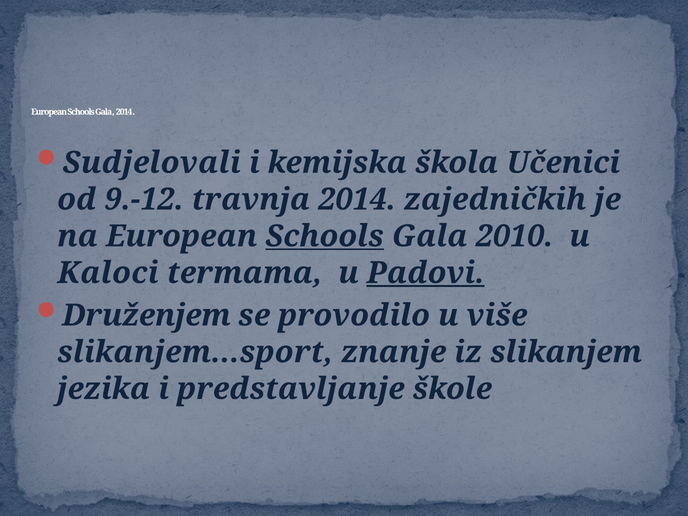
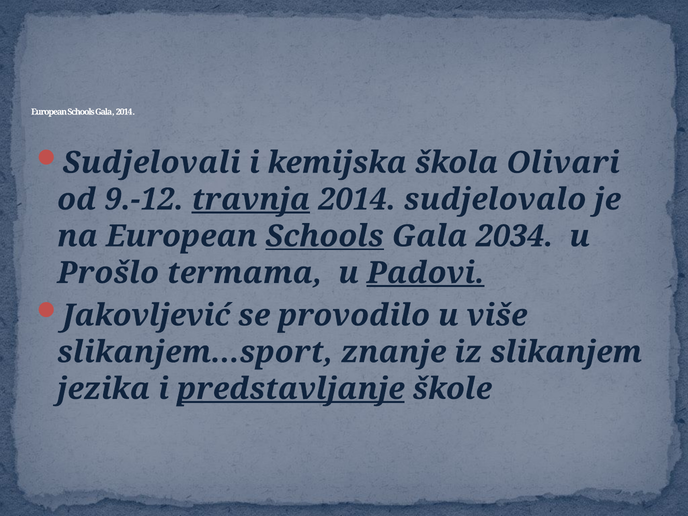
Učenici: Učenici -> Olivari (563, 163)
travnja underline: none -> present (251, 199)
zajedničkih: zajedničkih -> sudjelovalo (495, 199)
2010: 2010 -> 2034 (514, 236)
Kaloci: Kaloci -> Prošlo (108, 273)
Druženjem: Druženjem -> Jakovljević (146, 315)
predstavljanje underline: none -> present (291, 389)
